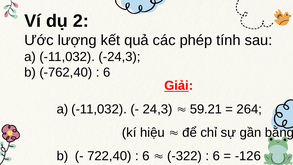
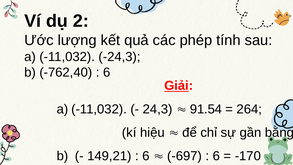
59.21: 59.21 -> 91.54 (206, 109)
722,40: 722,40 -> 149,21 (109, 156)
-322: -322 -> -697 (185, 156)
-126: -126 -> -170 (248, 156)
